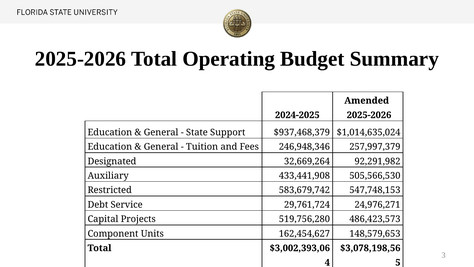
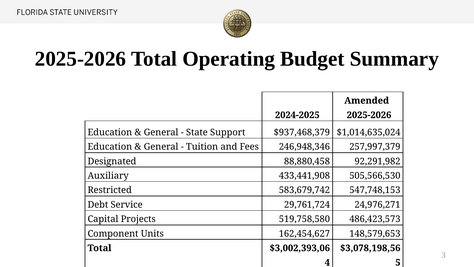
32,669,264: 32,669,264 -> 88,880,458 (307, 161)
519,756,280: 519,756,280 -> 519,758,580 (304, 219)
